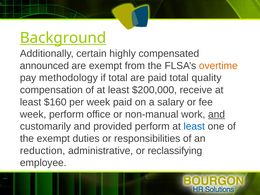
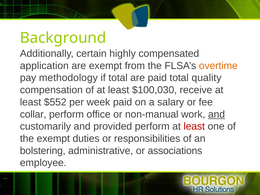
Background underline: present -> none (63, 38)
announced: announced -> application (44, 66)
$200,000: $200,000 -> $100,030 (154, 90)
$160: $160 -> $552 (55, 102)
week: week -> collar (33, 114)
least colour: blue -> red (194, 126)
reduction: reduction -> bolstering (43, 151)
reclassifying: reclassifying -> associations (175, 151)
